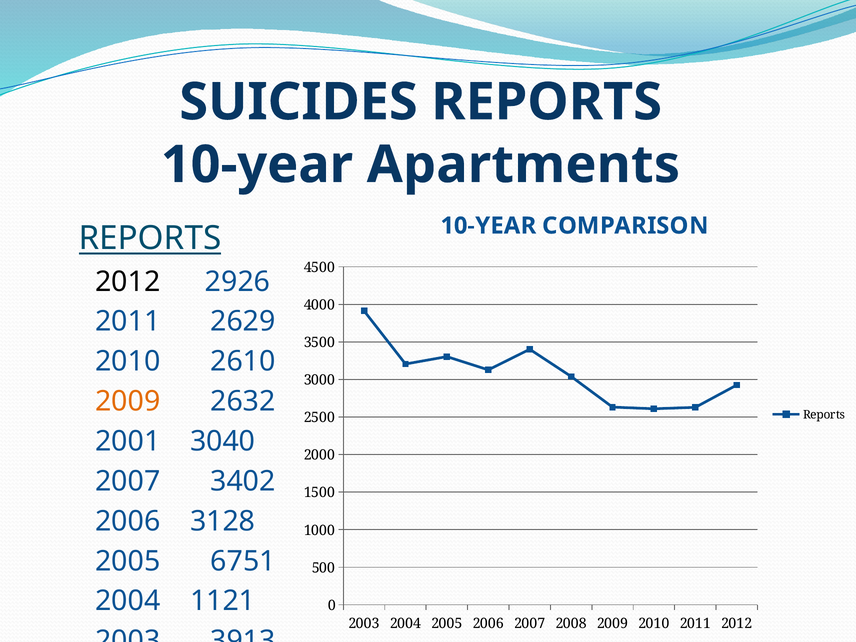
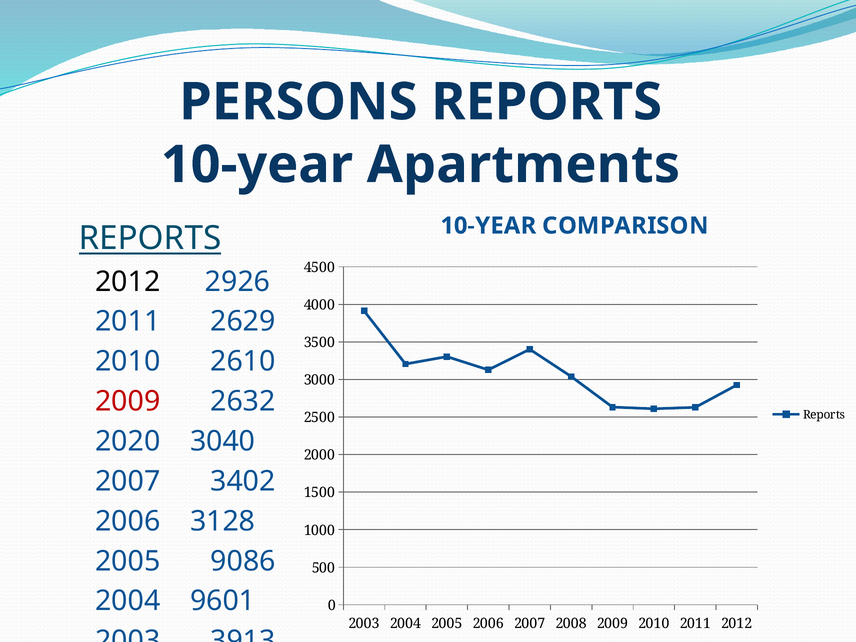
SUICIDES: SUICIDES -> PERSONS (298, 102)
2009 colour: orange -> red (128, 401)
2001: 2001 -> 2020 (128, 441)
6751: 6751 -> 9086 (243, 561)
1121: 1121 -> 9601 (223, 601)
